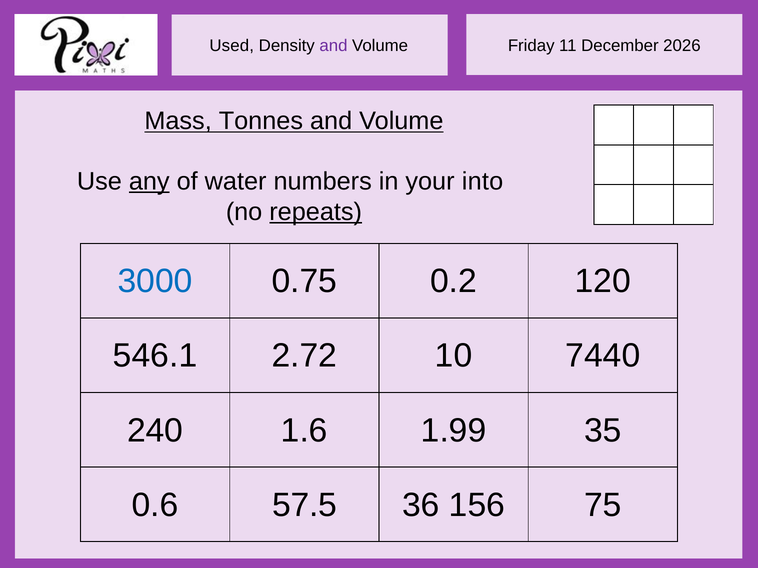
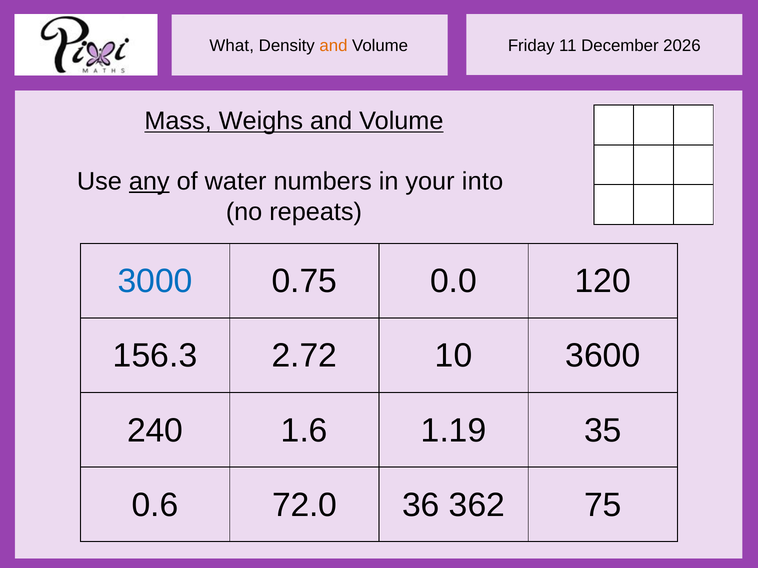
Used: Used -> What (232, 46)
and colour: purple -> orange (333, 46)
Tonnes: Tonnes -> Weighs (261, 121)
repeats underline: present -> none (316, 212)
0.2: 0.2 -> 0.0 (454, 282)
546.1: 546.1 -> 156.3 (155, 356)
7440: 7440 -> 3600 (603, 356)
1.99: 1.99 -> 1.19 (454, 431)
57.5: 57.5 -> 72.0 (305, 505)
156: 156 -> 362 (477, 505)
